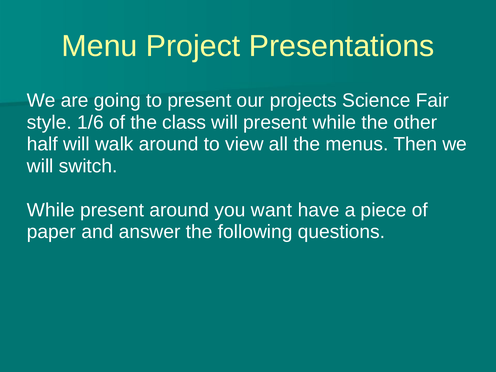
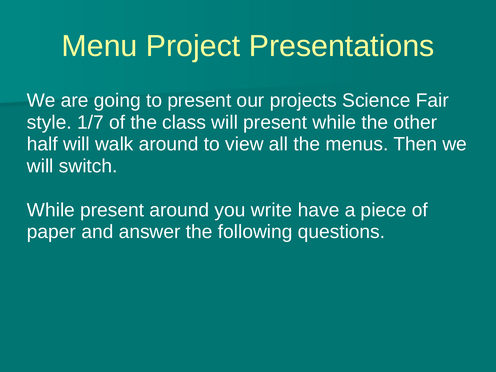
1/6: 1/6 -> 1/7 (90, 122)
want: want -> write (272, 210)
